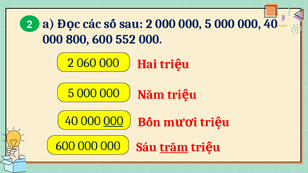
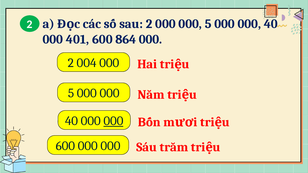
800: 800 -> 401 (78, 39)
552: 552 -> 864 (126, 39)
060: 060 -> 004 (86, 63)
trăm underline: present -> none (174, 147)
